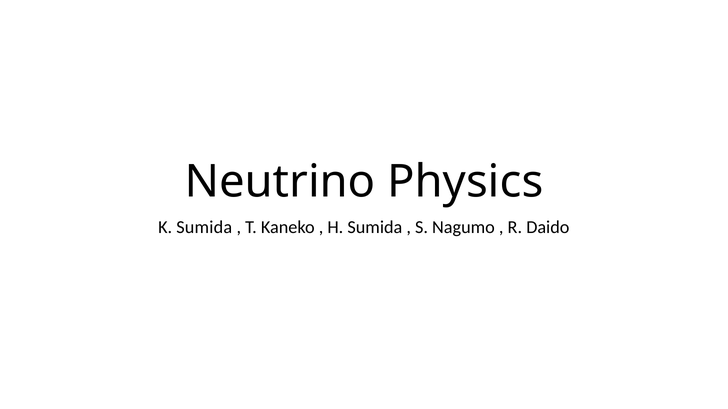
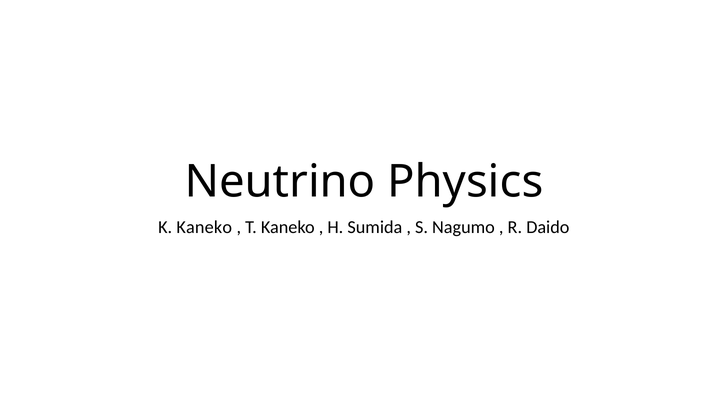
K Sumida: Sumida -> Kaneko (204, 228)
